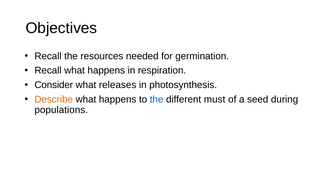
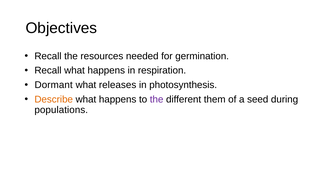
Consider: Consider -> Dormant (54, 85)
the colour: blue -> purple (157, 100)
must: must -> them (215, 100)
